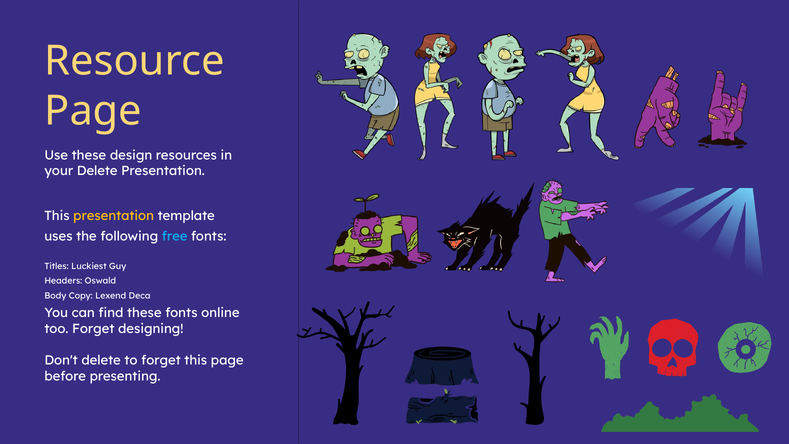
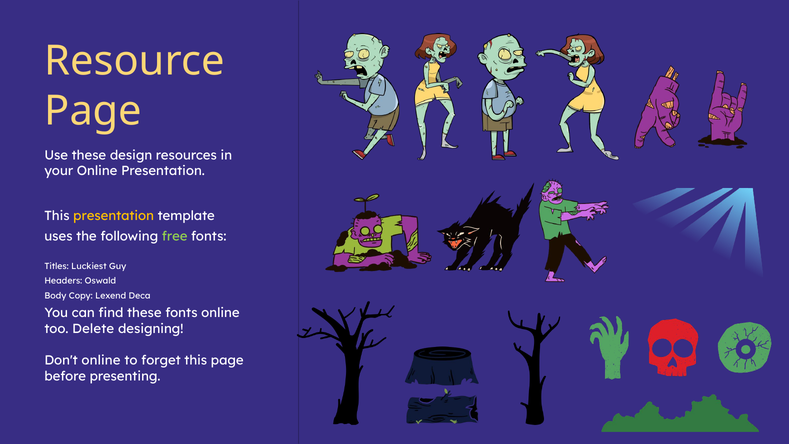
your Delete: Delete -> Online (97, 171)
free colour: light blue -> light green (175, 236)
too Forget: Forget -> Delete (93, 329)
Don't delete: delete -> online (101, 360)
